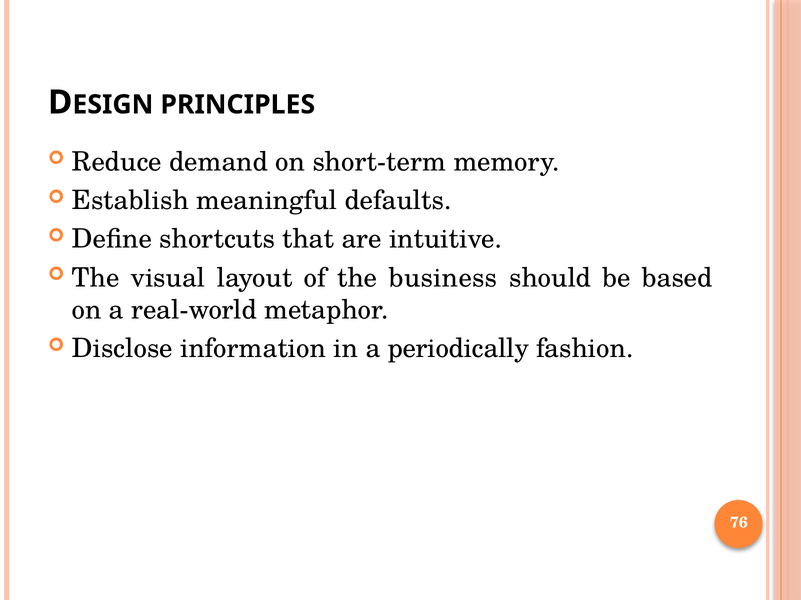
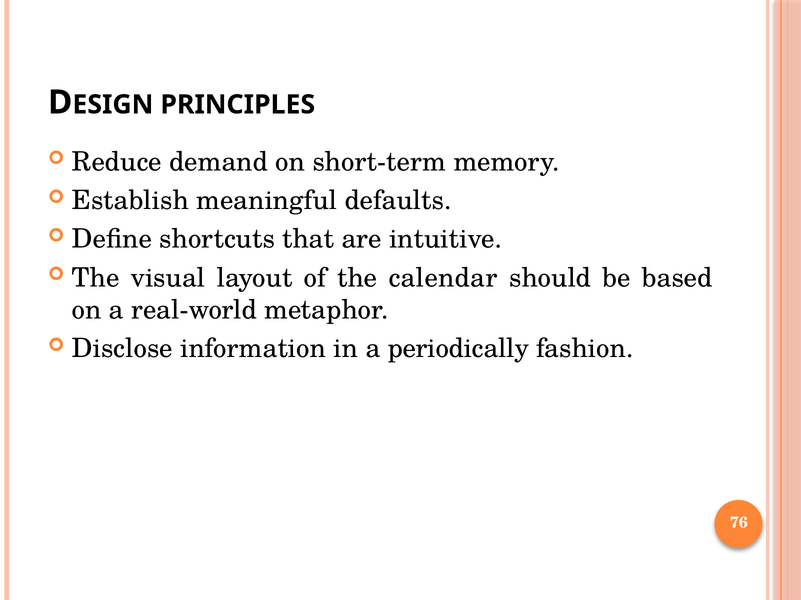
business: business -> calendar (443, 278)
